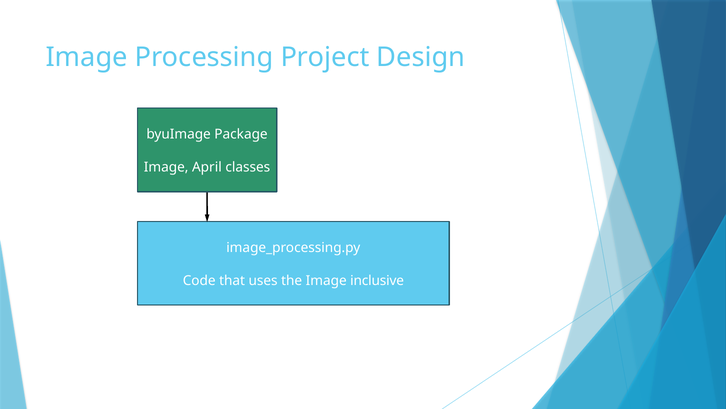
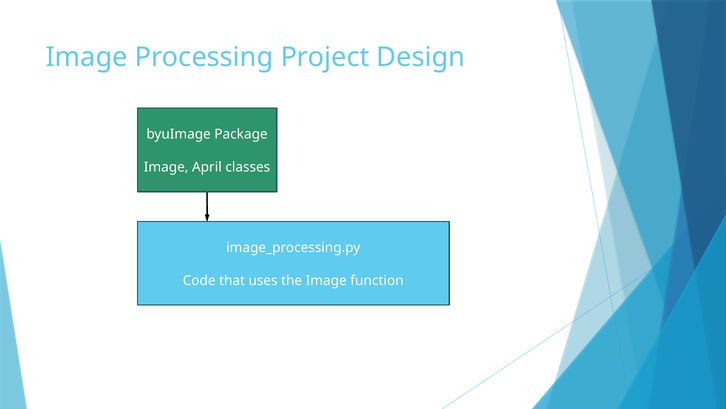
inclusive: inclusive -> function (377, 280)
